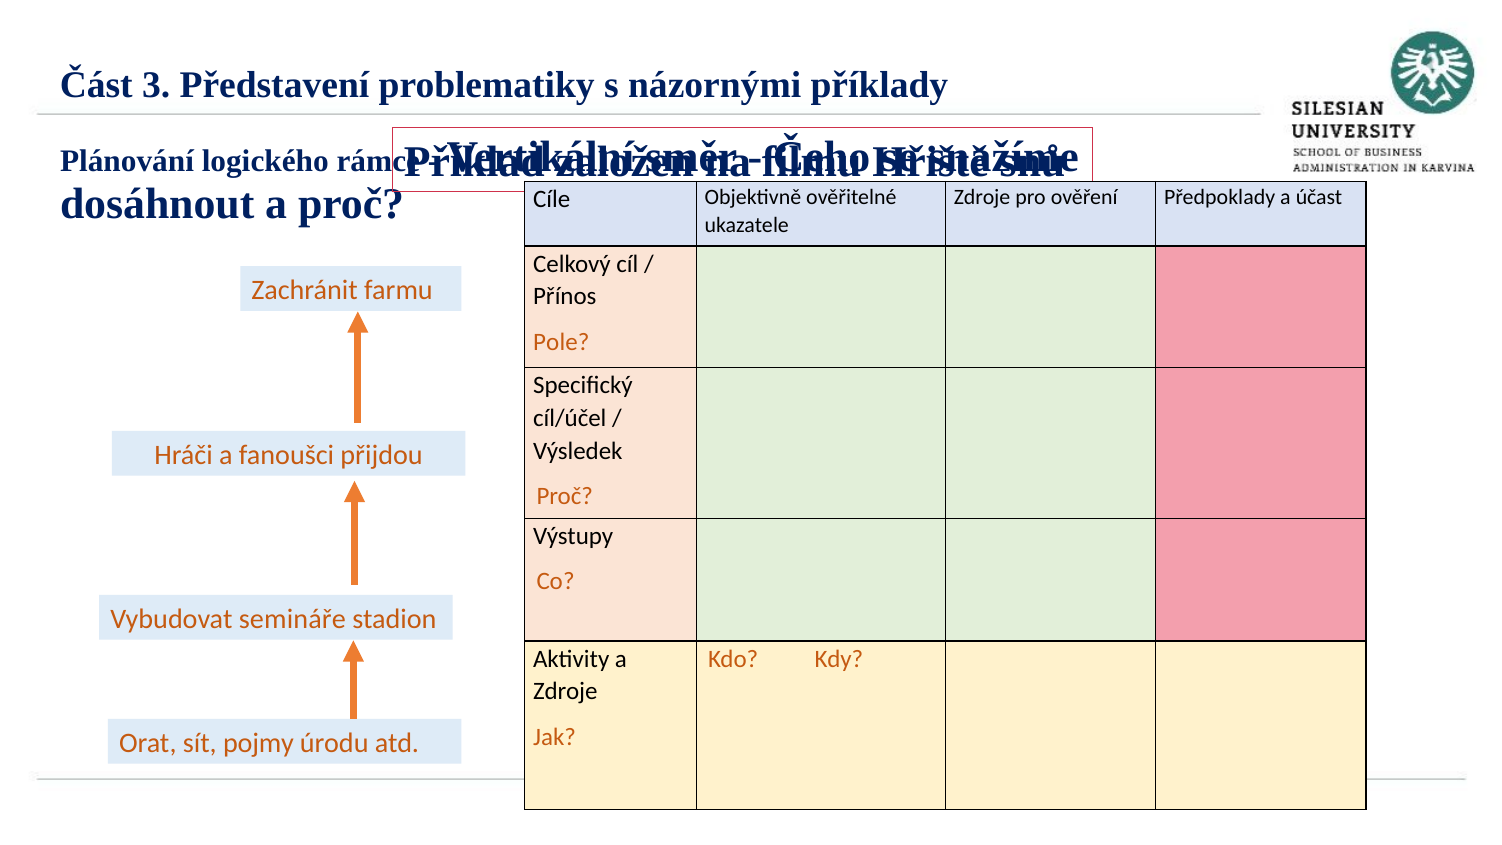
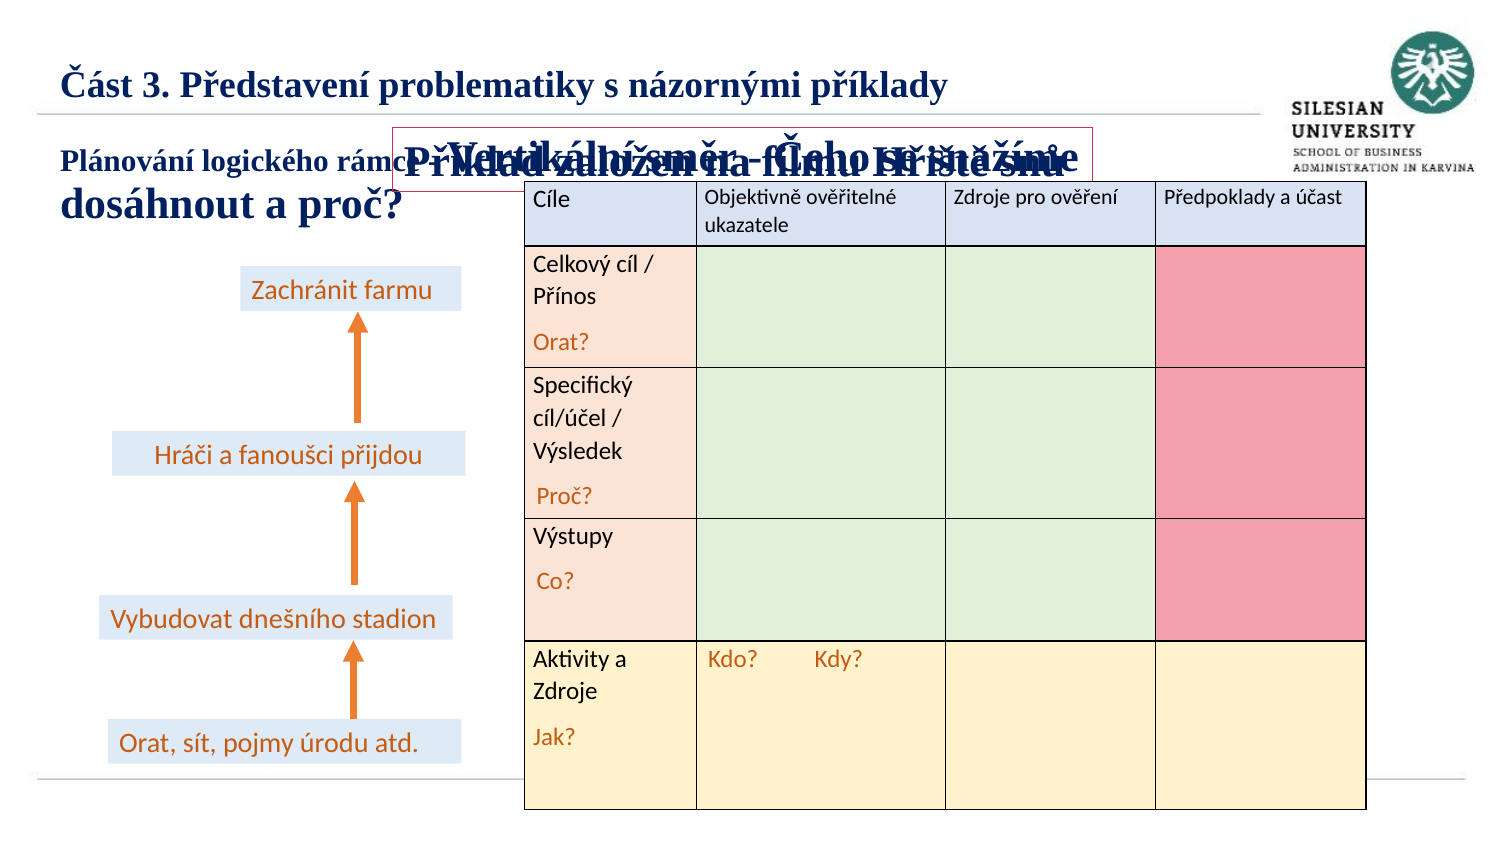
Pole: Pole -> Orat (561, 342)
semináře: semináře -> dnešního (292, 619)
